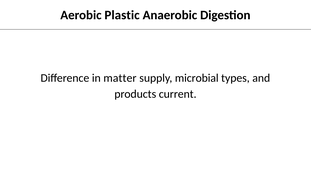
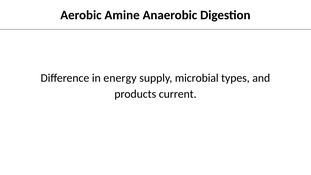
Plastic: Plastic -> Amine (122, 15)
matter: matter -> energy (120, 78)
